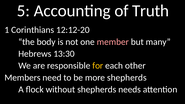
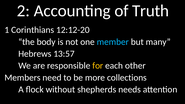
5: 5 -> 2 (23, 11)
member colour: pink -> light blue (113, 42)
13:30: 13:30 -> 13:57 (64, 54)
more shepherds: shepherds -> collections (127, 78)
